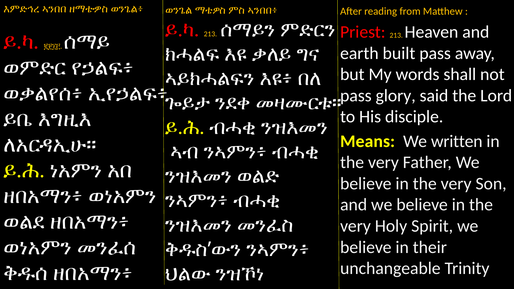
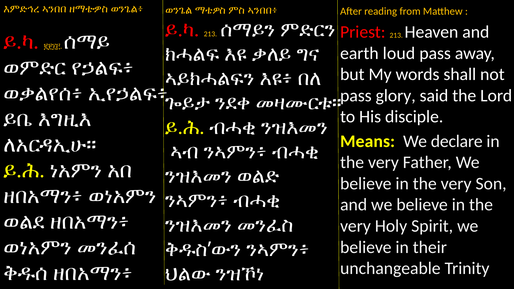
built: built -> loud (399, 53)
written: written -> declare (457, 141)
